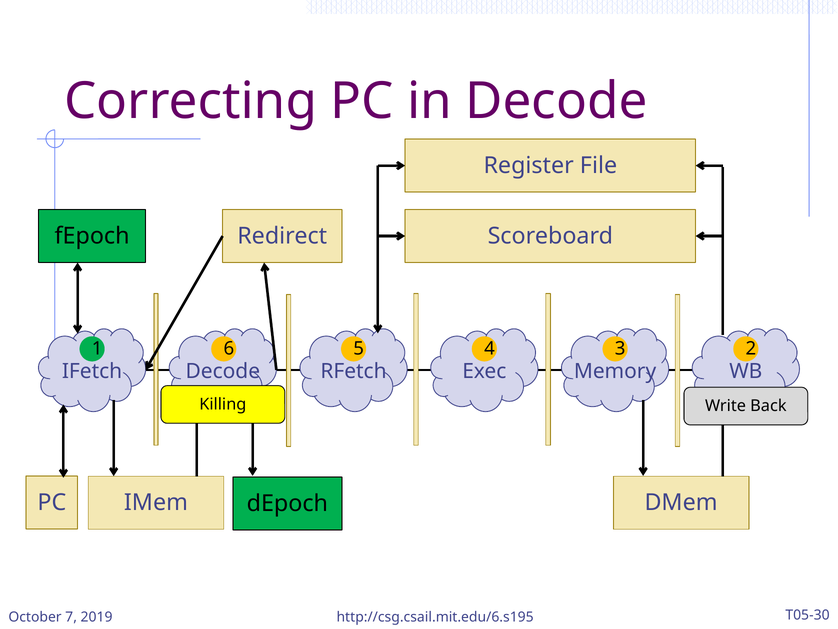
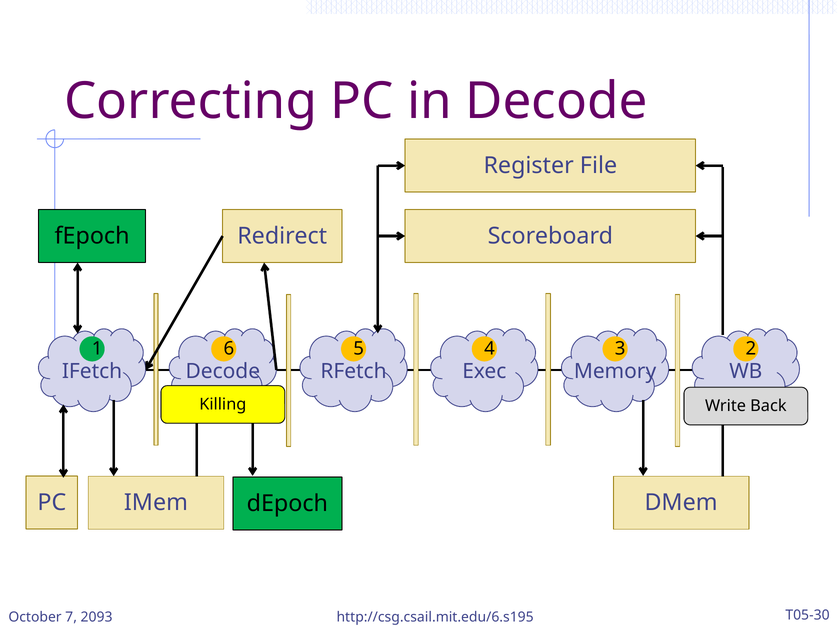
2019: 2019 -> 2093 (97, 617)
